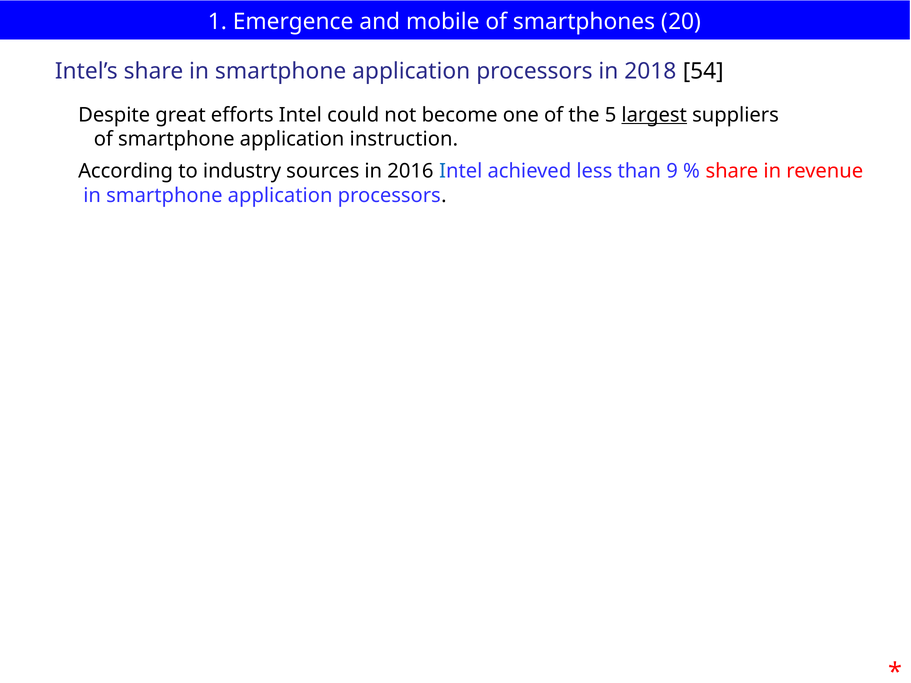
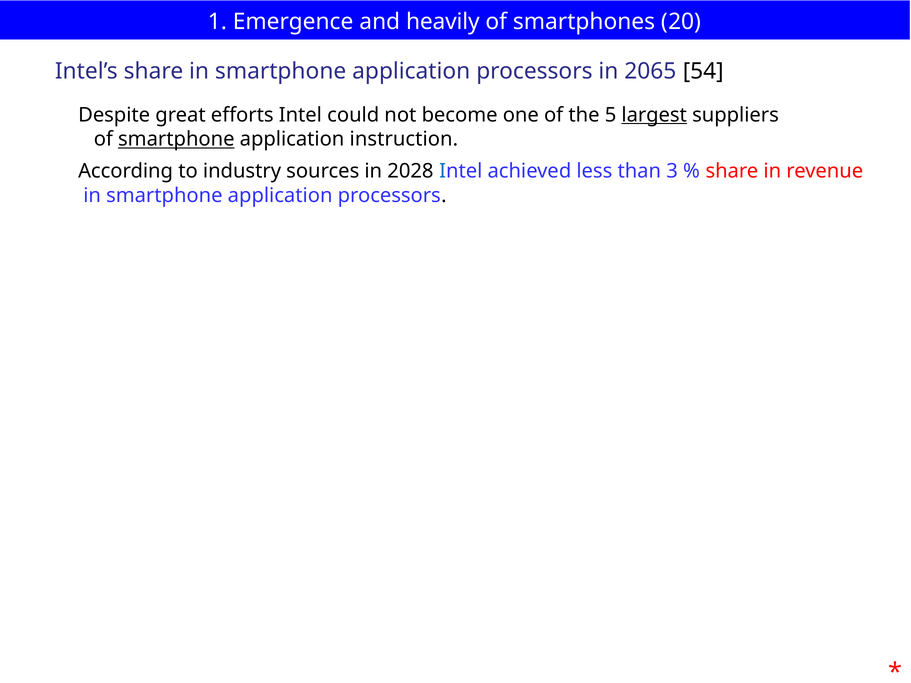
mobile: mobile -> heavily (443, 21)
2018: 2018 -> 2065 (650, 71)
smartphone underline: none -> present (176, 139)
2016: 2016 -> 2028 (410, 171)
9: 9 -> 3 (672, 171)
